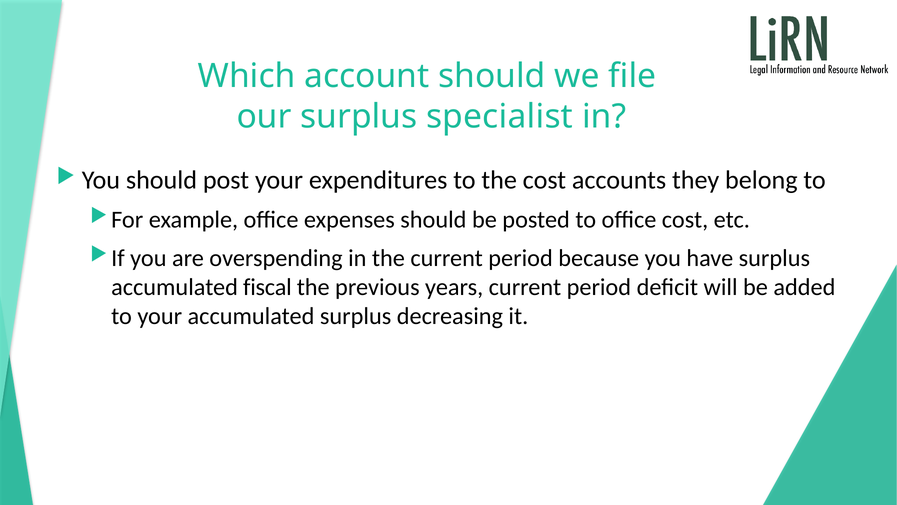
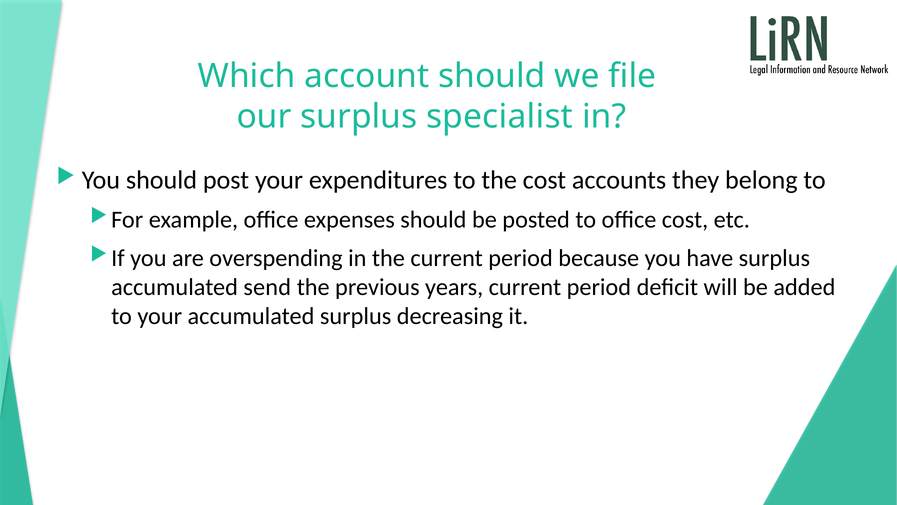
fiscal: fiscal -> send (267, 287)
